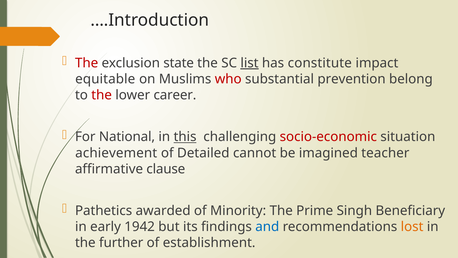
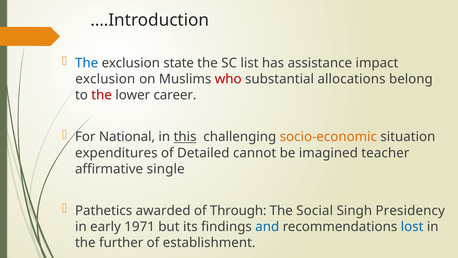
The colour: red -> blue (87, 63)
list underline: present -> none (250, 63)
constitute: constitute -> assistance (320, 63)
equitable: equitable -> exclusion (105, 79)
prevention: prevention -> allocations (351, 79)
socio-economic colour: red -> orange (328, 137)
achievement: achievement -> expenditures (116, 153)
clause: clause -> single (166, 169)
Minority: Minority -> Through (238, 210)
Prime: Prime -> Social (315, 210)
Beneficiary: Beneficiary -> Presidency (410, 210)
1942: 1942 -> 1971 (140, 226)
lost colour: orange -> blue (412, 226)
